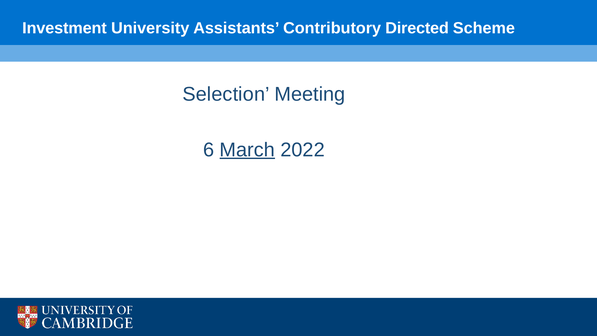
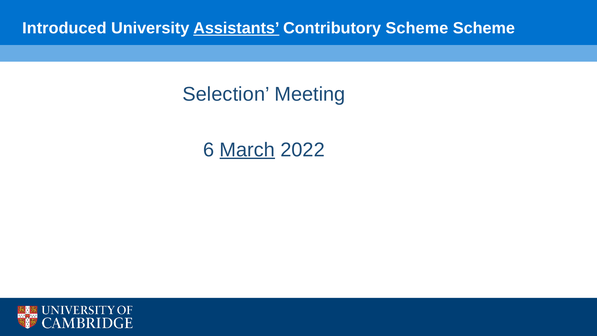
Investment: Investment -> Introduced (64, 28)
Assistants underline: none -> present (236, 28)
Contributory Directed: Directed -> Scheme (417, 28)
